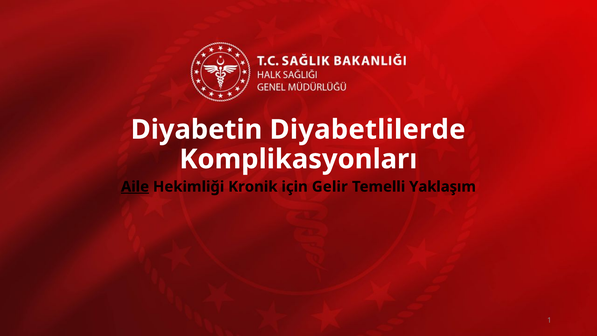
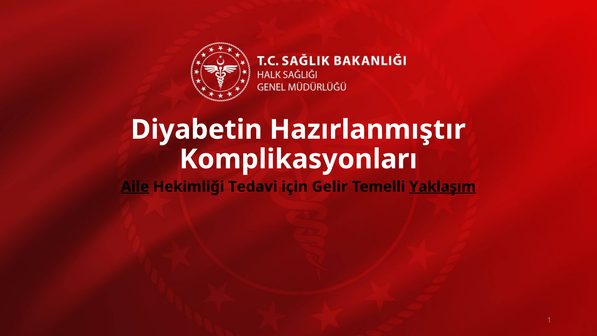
Diyabetlilerde: Diyabetlilerde -> Hazırlanmıştır (368, 130)
Kronik: Kronik -> Tedavi (253, 187)
Yaklaşım underline: none -> present (443, 187)
